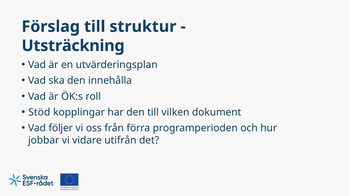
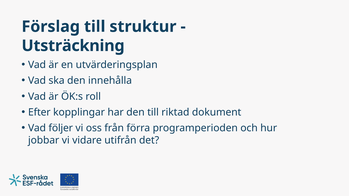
Stöd: Stöd -> Efter (39, 112)
vilken: vilken -> riktad (175, 112)
